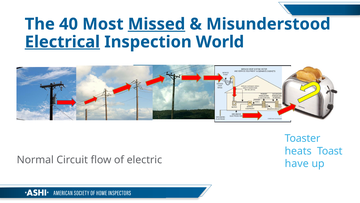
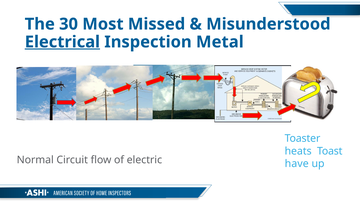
40: 40 -> 30 (69, 24)
Missed underline: present -> none (157, 24)
World: World -> Metal (220, 42)
